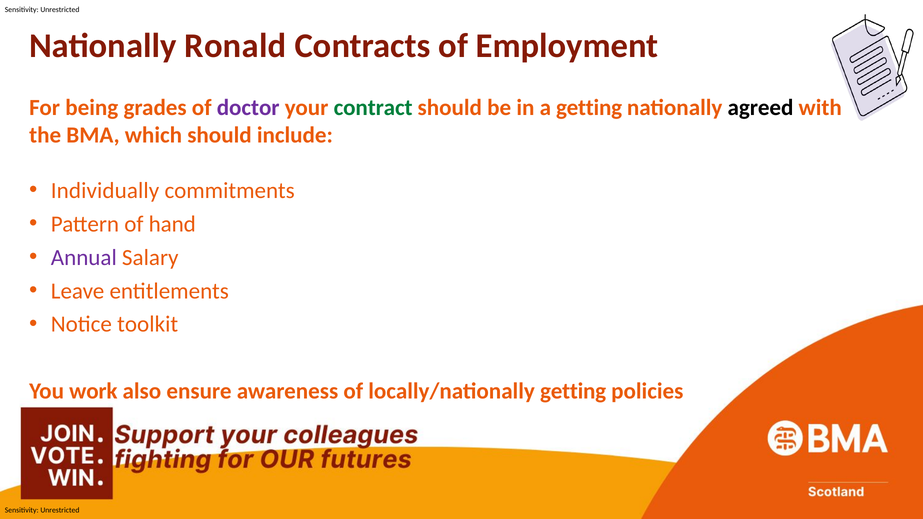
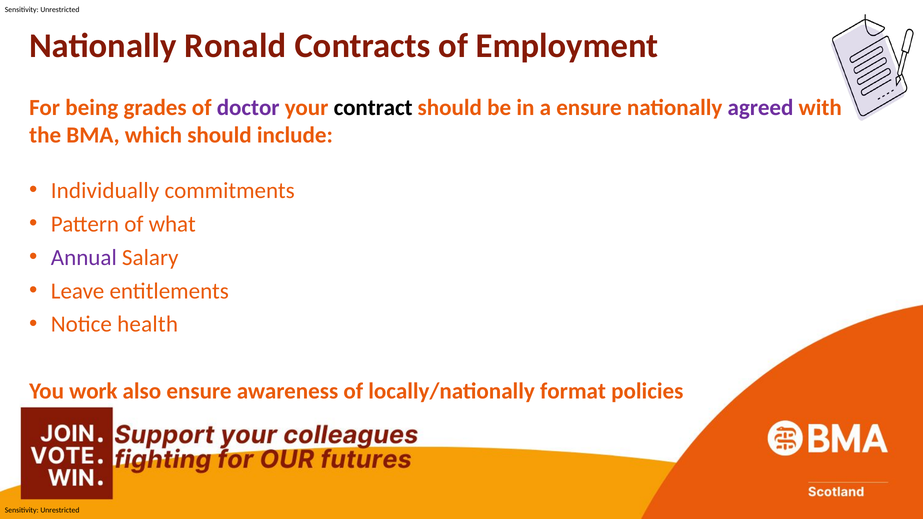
contract colour: green -> black (373, 108)
a getting: getting -> ensure (589, 108)
agreed colour: black -> purple (760, 108)
hand: hand -> what (172, 224)
toolkit: toolkit -> health (148, 324)
locally/nationally getting: getting -> format (573, 391)
